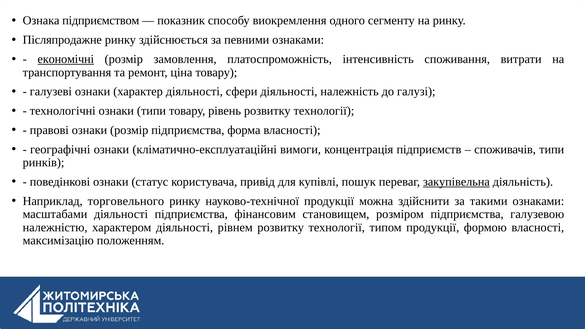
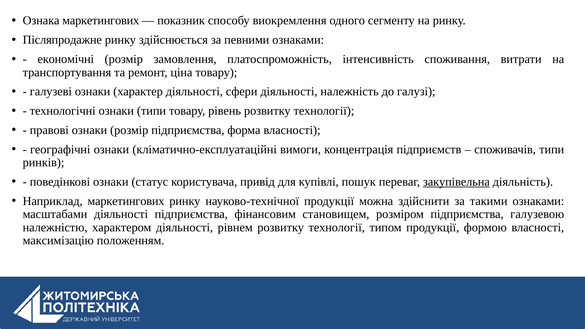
Ознака підприємством: підприємством -> маркетингових (101, 21)
економічні underline: present -> none (66, 59)
Наприклад торговельного: торговельного -> маркетингових (126, 201)
